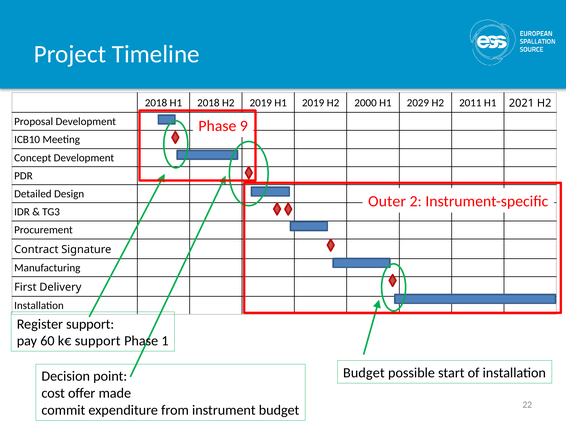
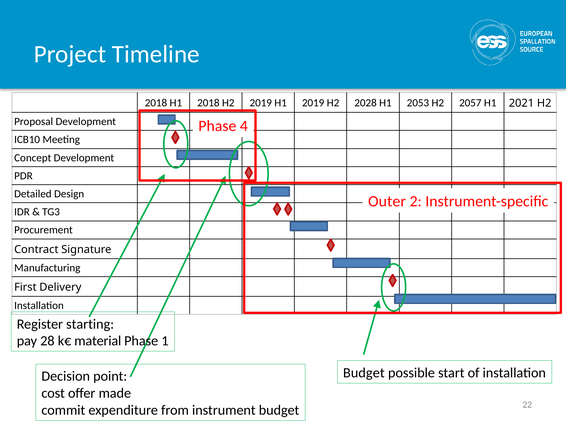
2000: 2000 -> 2028 (366, 103)
2029: 2029 -> 2053 (418, 103)
2011: 2011 -> 2057 (470, 103)
9: 9 -> 4 (244, 126)
Register support: support -> starting (90, 324)
60: 60 -> 28 (47, 341)
k€ support: support -> material (98, 341)
